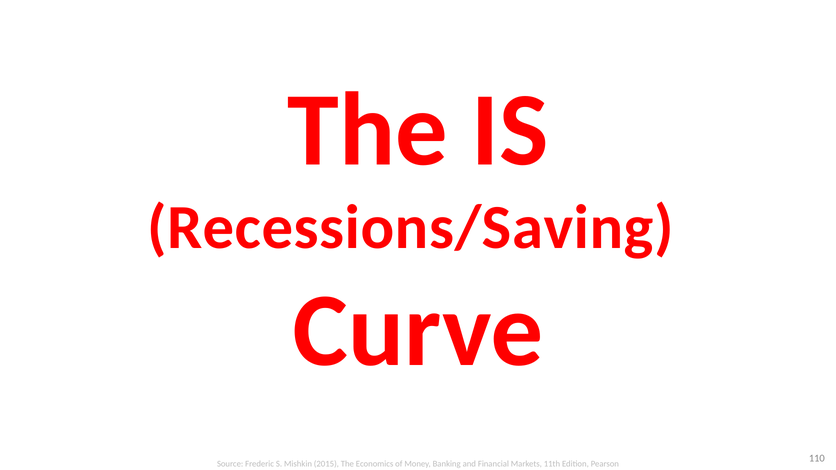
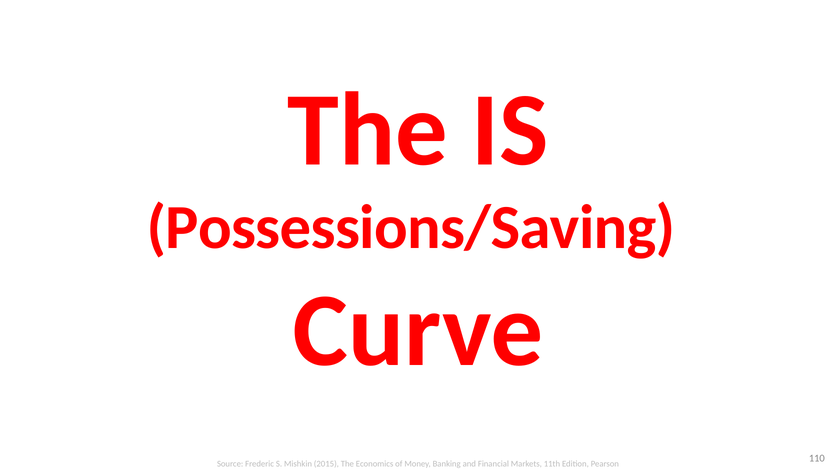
Recessions/Saving: Recessions/Saving -> Possessions/Saving (411, 228)
